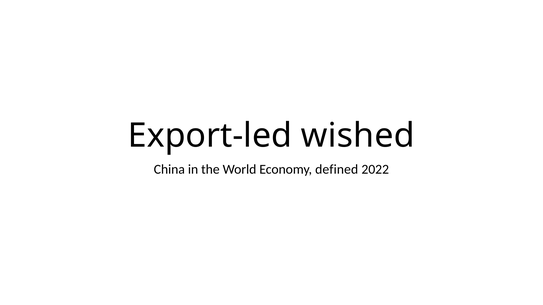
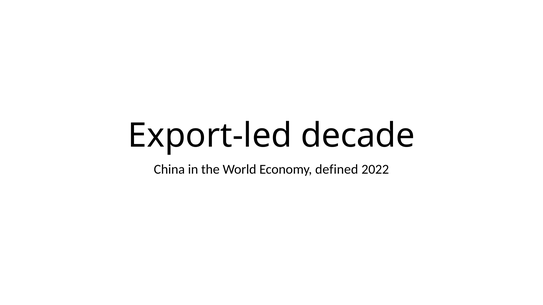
wished: wished -> decade (358, 136)
